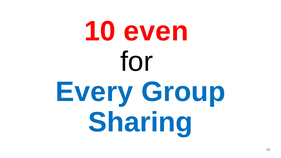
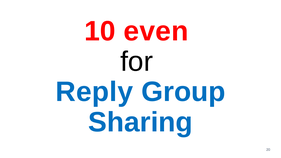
Every: Every -> Reply (94, 92)
